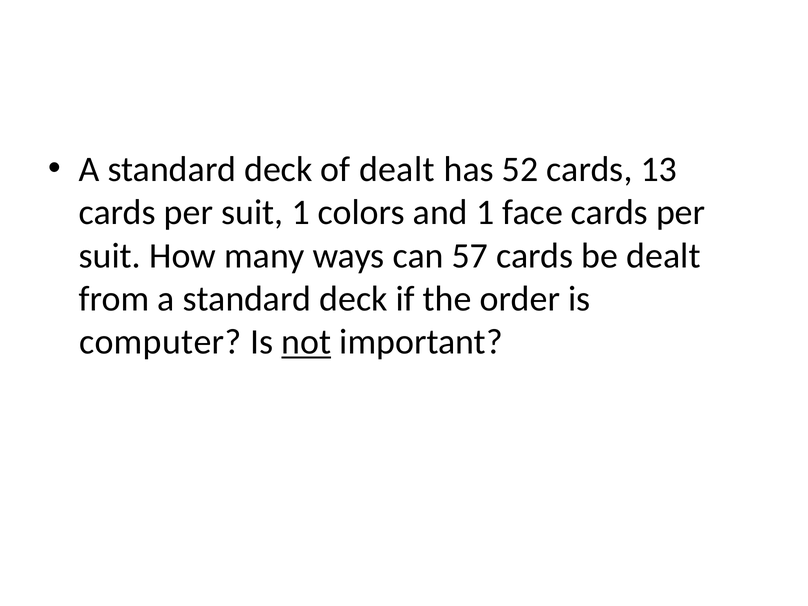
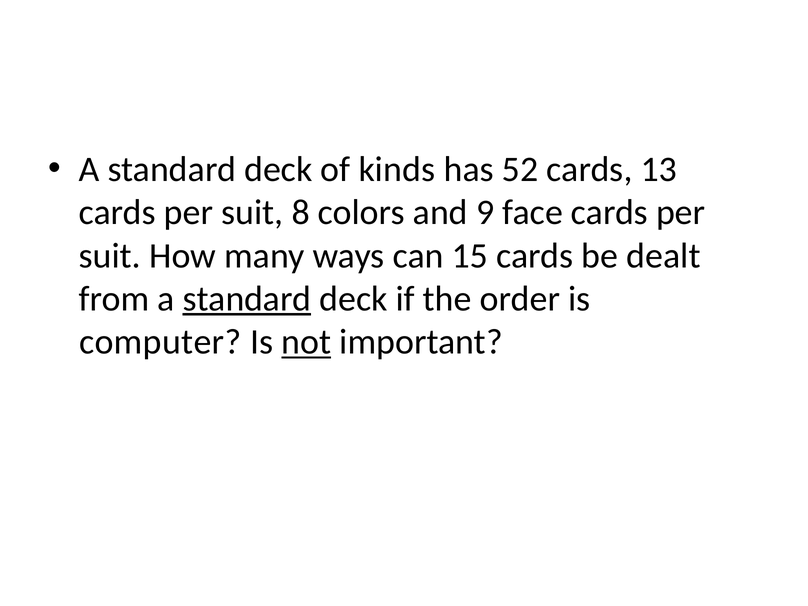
of dealt: dealt -> kinds (397, 170)
suit 1: 1 -> 8 (301, 213)
and 1: 1 -> 9 (485, 213)
57: 57 -> 15 (470, 256)
standard underline: none -> present (247, 299)
